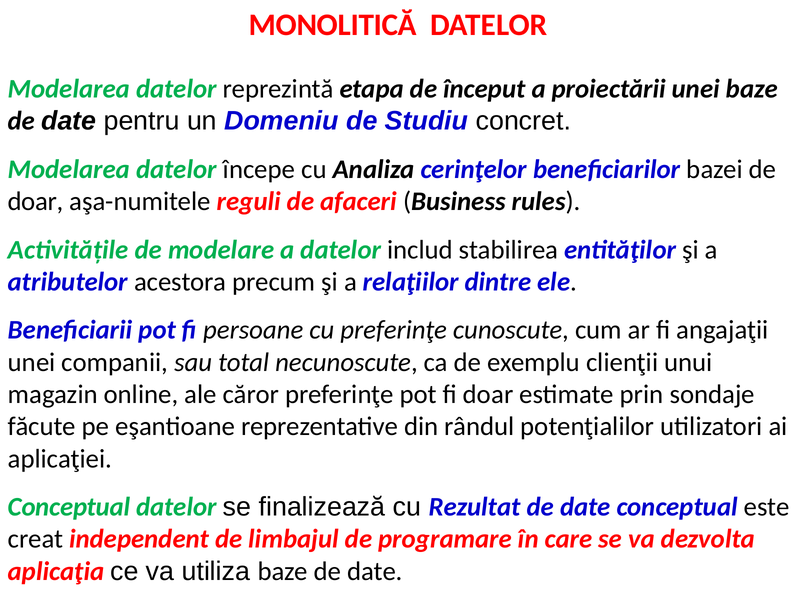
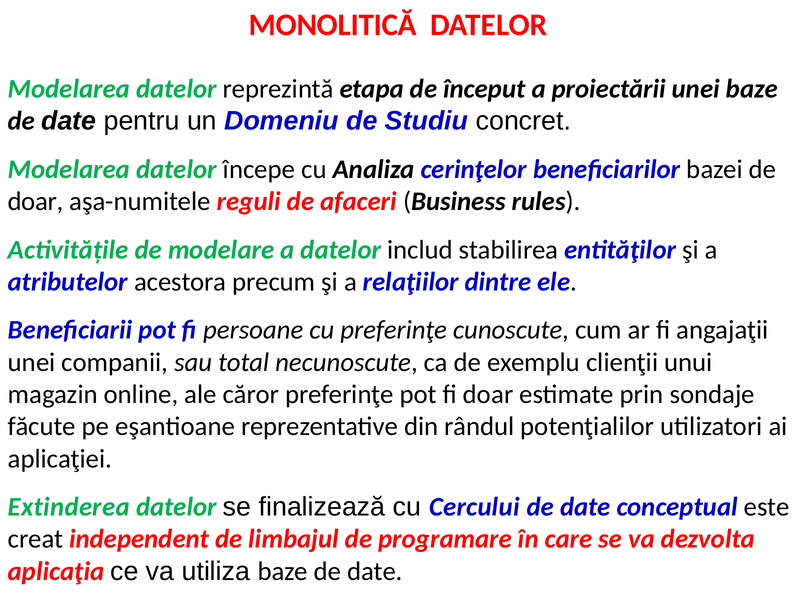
Conceptual: Conceptual -> Extinderea (69, 507)
Rezultat: Rezultat -> Cercului (474, 507)
